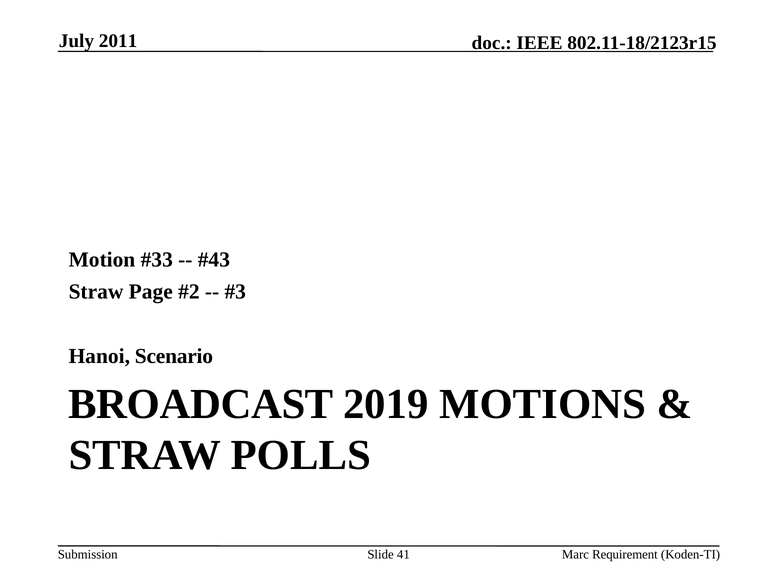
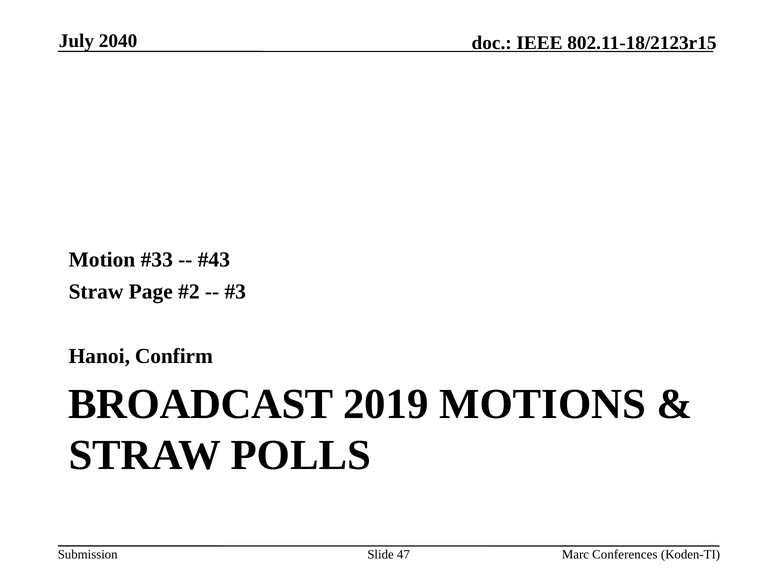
2011: 2011 -> 2040 (118, 41)
Scenario: Scenario -> Confirm (174, 356)
41: 41 -> 47 (403, 555)
Requirement: Requirement -> Conferences (625, 555)
